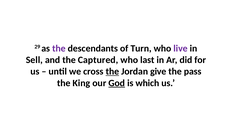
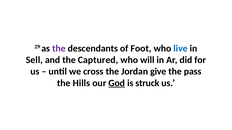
Turn: Turn -> Foot (141, 49)
live colour: purple -> blue (181, 49)
last: last -> will (147, 60)
the underline: present -> none (112, 72)
King: King -> Hills (81, 83)
which: which -> struck (147, 83)
